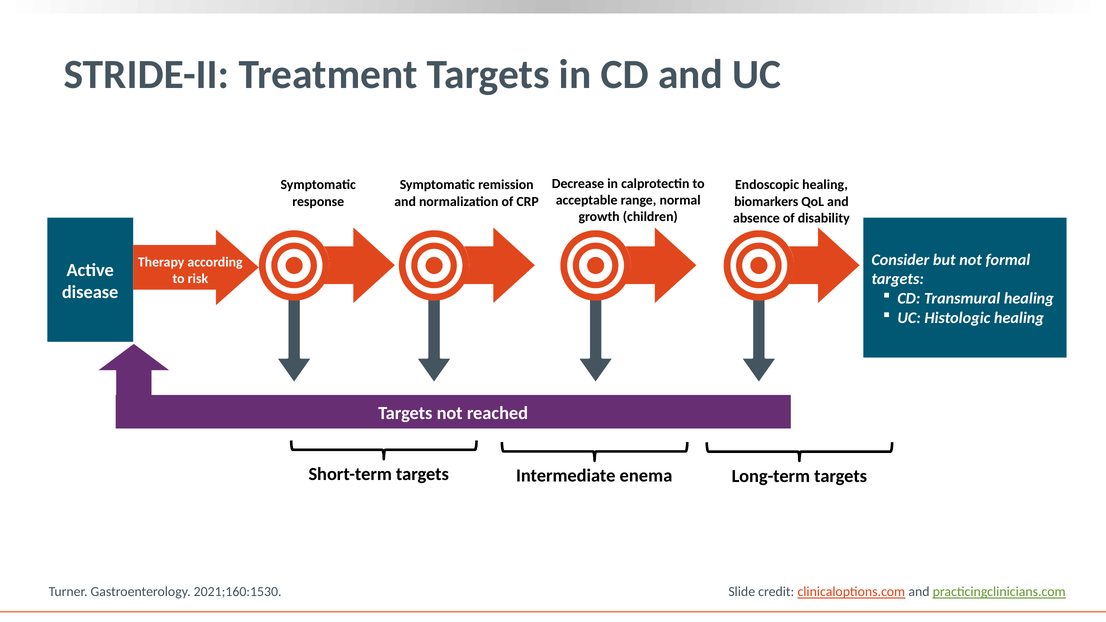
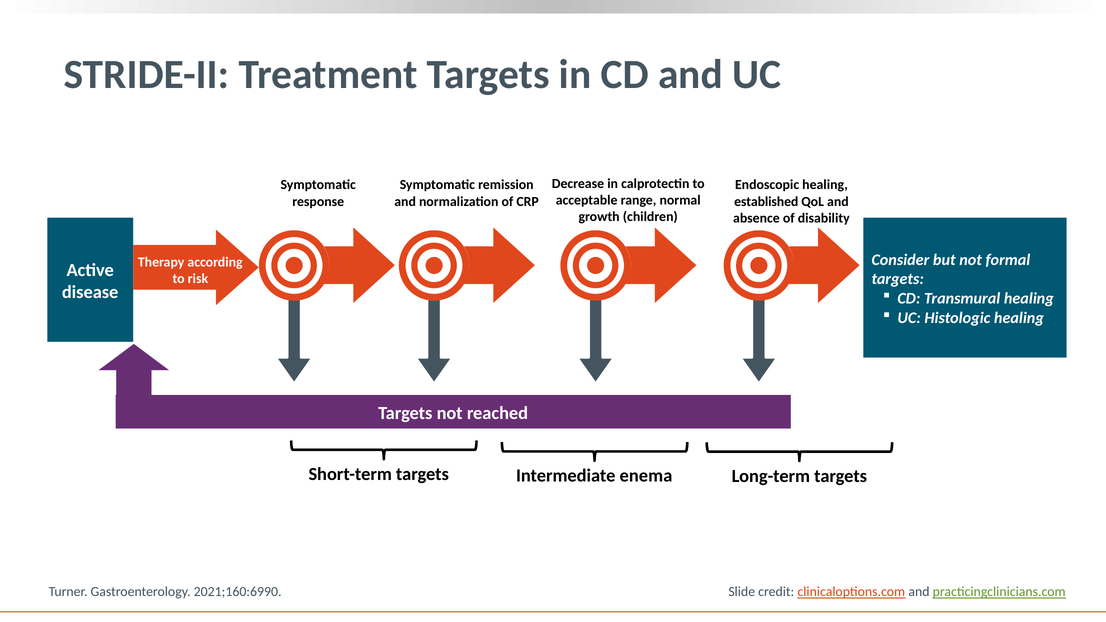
biomarkers: biomarkers -> established (766, 202)
2021;160:1530: 2021;160:1530 -> 2021;160:6990 (238, 592)
